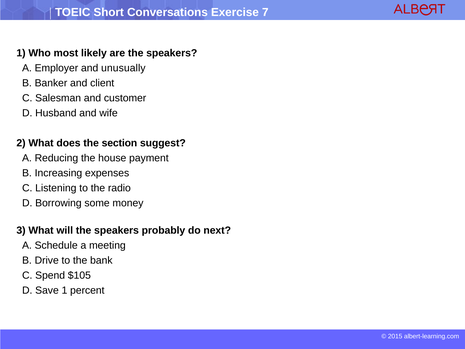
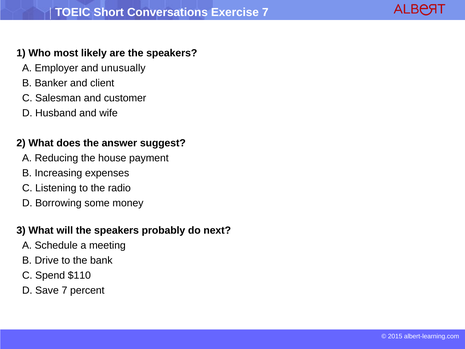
section: section -> answer (119, 143)
$105: $105 -> $110 (79, 275)
Save 1: 1 -> 7 (64, 290)
